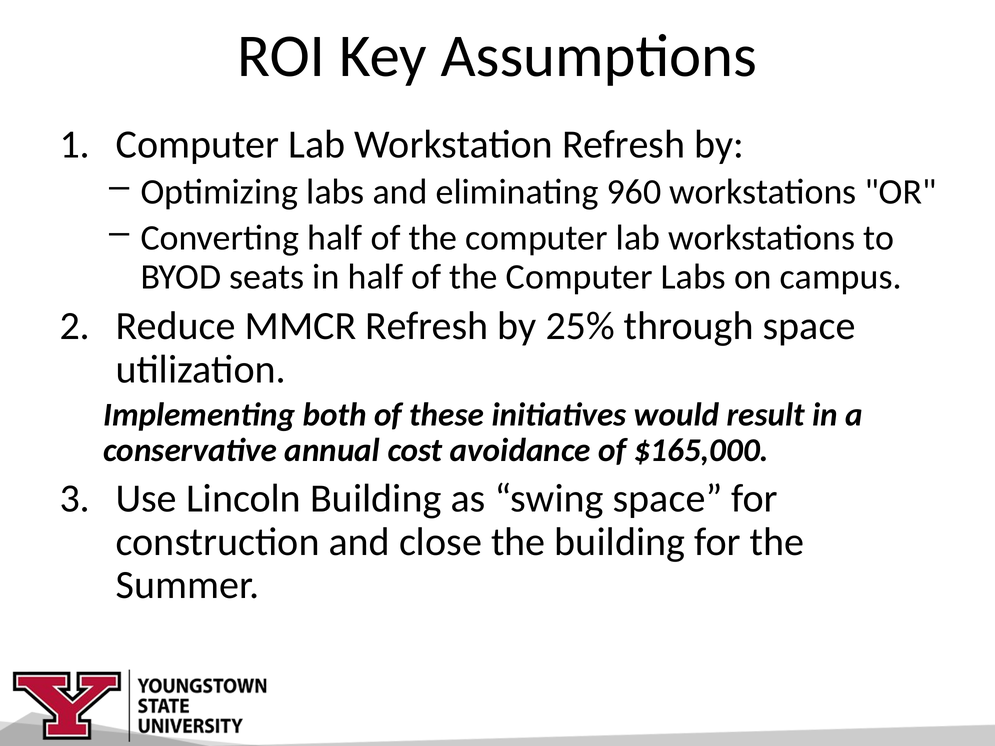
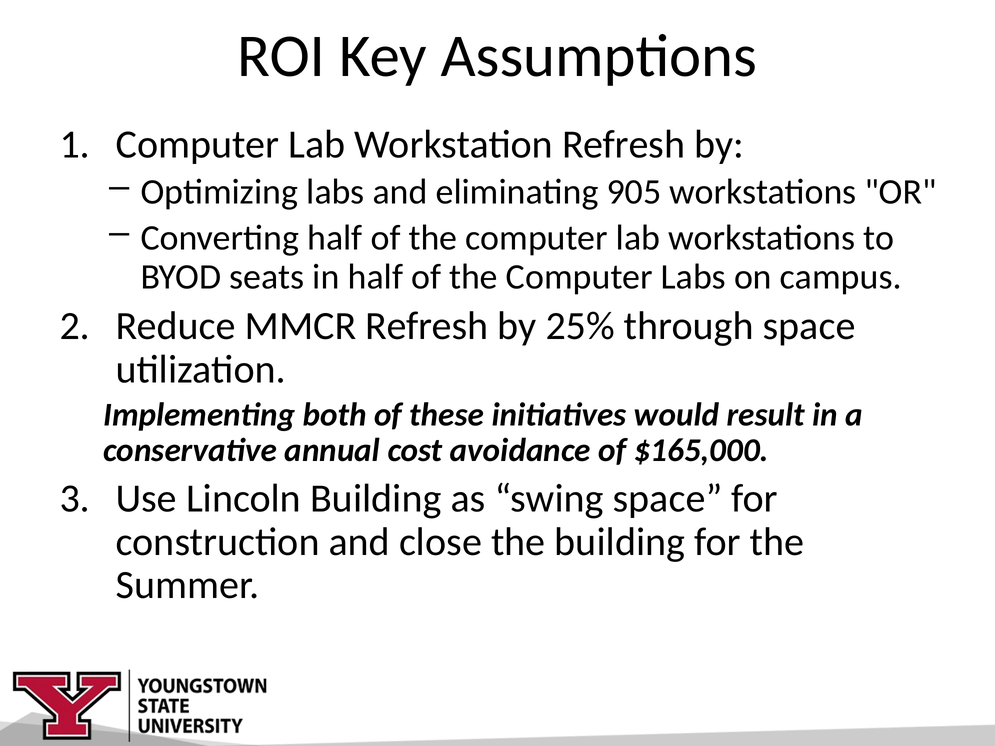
960: 960 -> 905 (634, 192)
